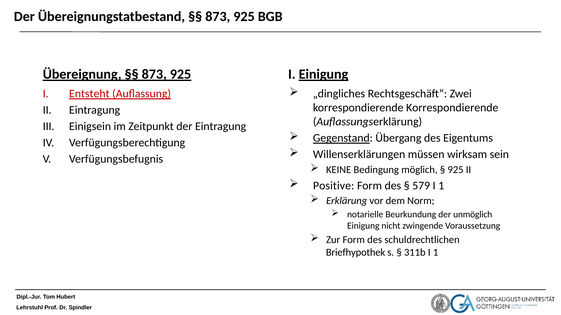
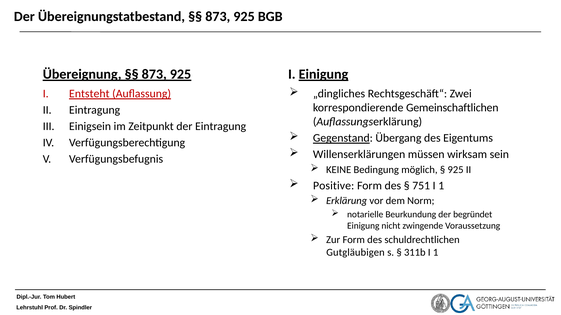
korrespondierende Korrespondierende: Korrespondierende -> Gemeinschaftlichen (452, 108)
579: 579 -> 751 (421, 186)
unmöglich: unmöglich -> begründet (473, 215)
Briefhypothek: Briefhypothek -> Gutgläubigen (355, 253)
